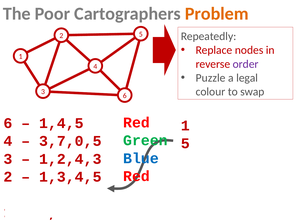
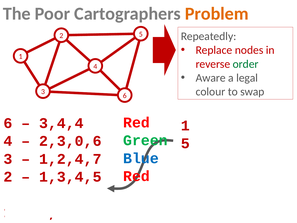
order colour: purple -> green (246, 64)
Puzzle: Puzzle -> Aware (211, 78)
1,4,5: 1,4,5 -> 3,4,4 (61, 123)
3,7,0,5: 3,7,0,5 -> 2,3,0,6 (70, 141)
1,2,4,3: 1,2,4,3 -> 1,2,4,7 (70, 159)
